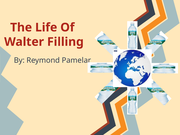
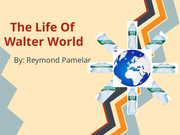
Filling: Filling -> World (65, 42)
